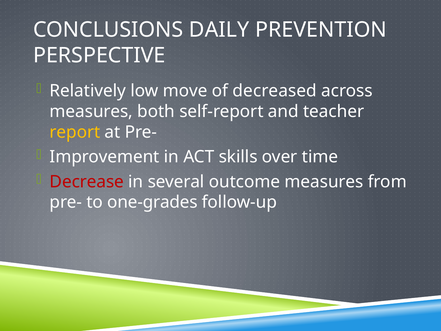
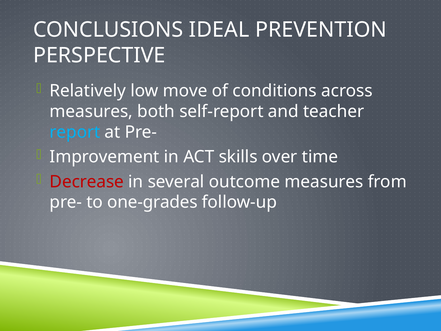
DAILY: DAILY -> IDEAL (219, 30)
decreased: decreased -> conditions (275, 91)
report colour: yellow -> light blue (75, 132)
